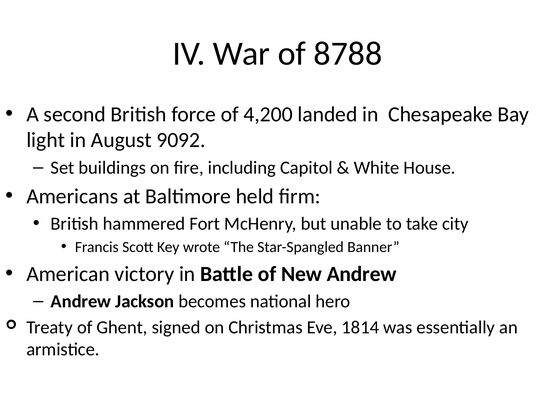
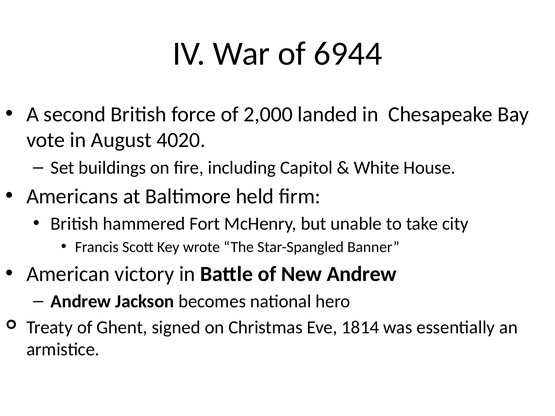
8788: 8788 -> 6944 (348, 54)
4,200: 4,200 -> 2,000 (268, 114)
light: light -> vote (46, 140)
9092: 9092 -> 4020 (181, 140)
